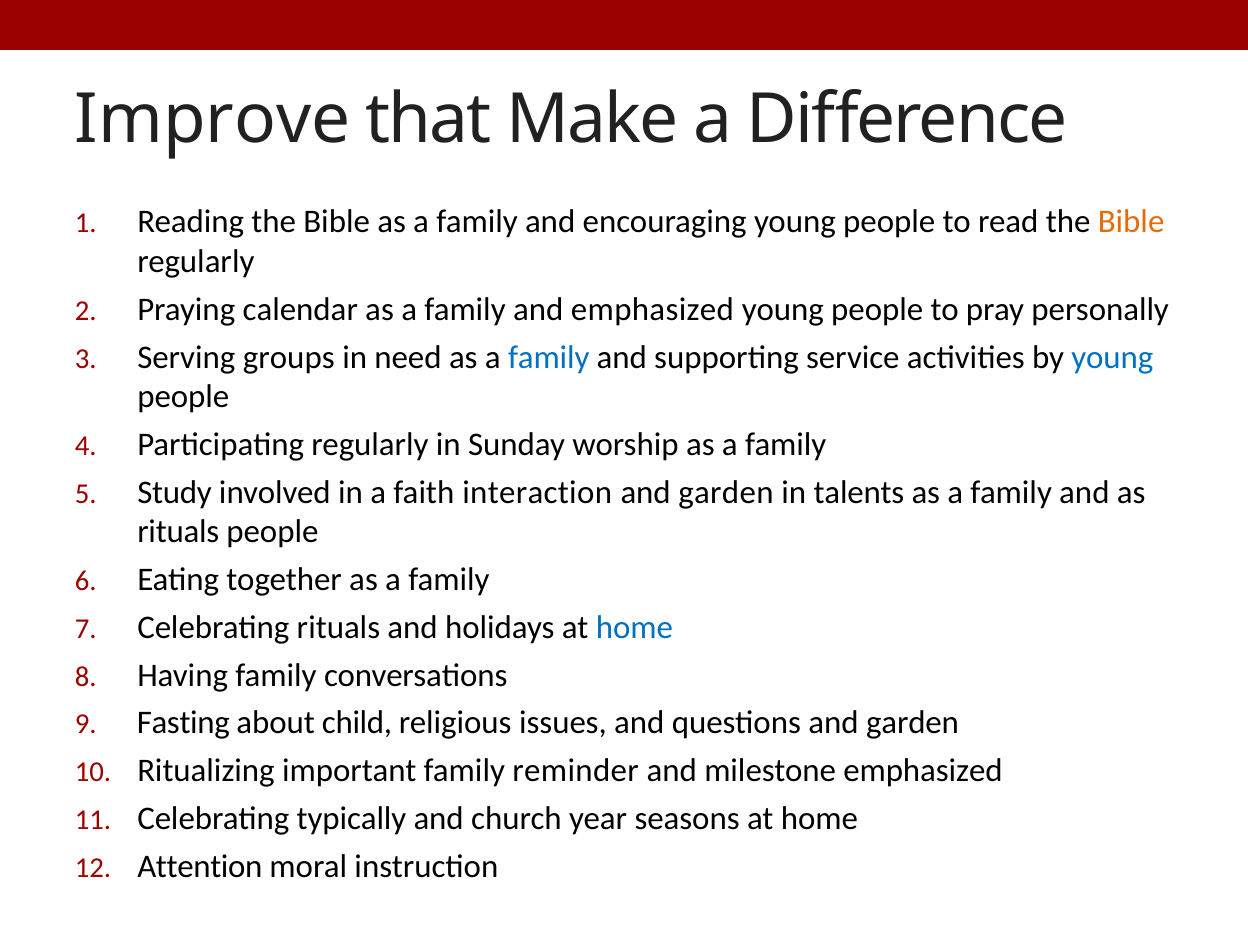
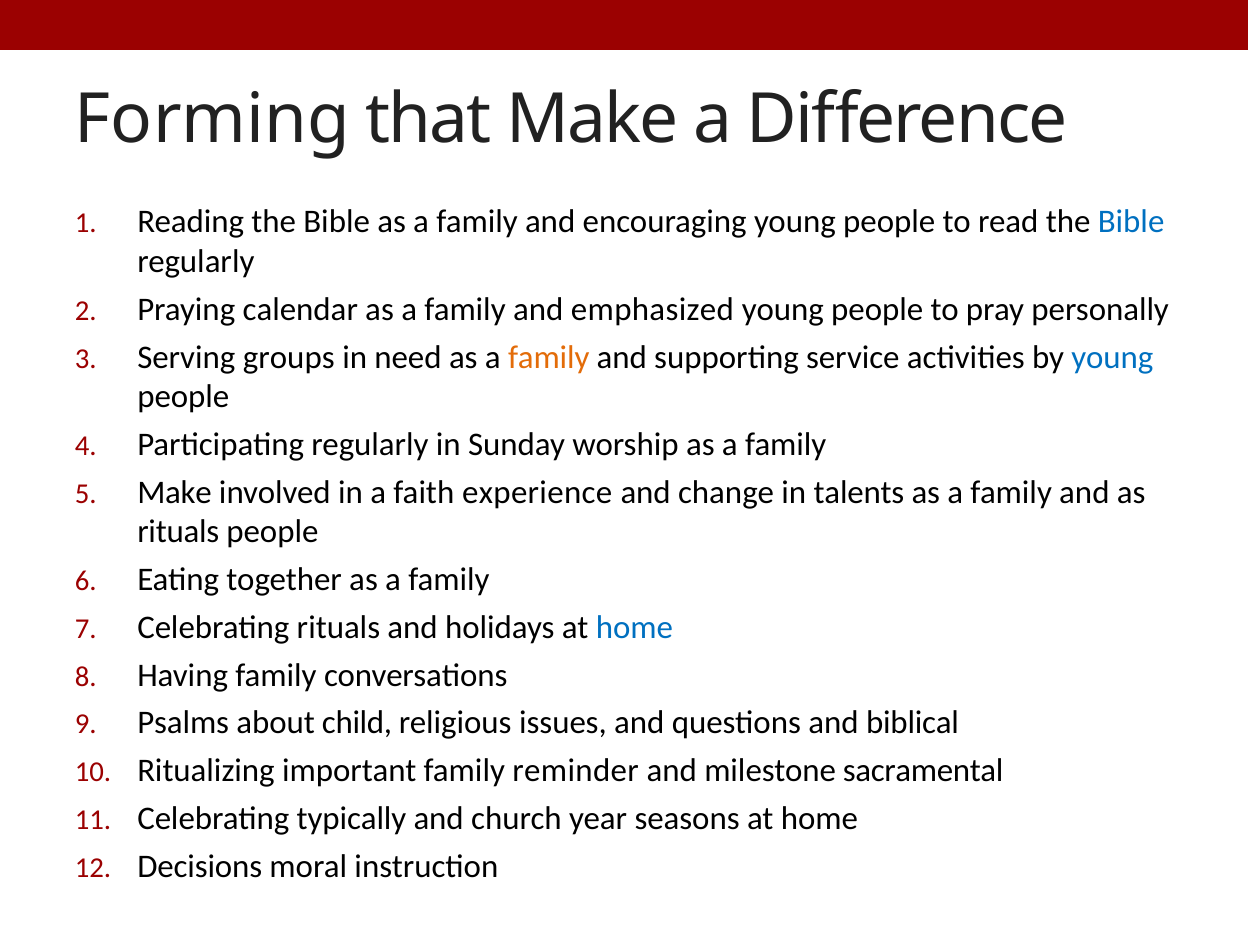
Improve: Improve -> Forming (213, 120)
Bible colour: orange -> blue (1131, 222)
family colour: blue -> orange (549, 357)
Study: Study -> Make (175, 492)
interaction: interaction -> experience (537, 492)
garden: garden -> change (726, 492)
Fasting: Fasting -> Psalms (183, 723)
questions and garden: garden -> biblical (913, 723)
milestone emphasized: emphasized -> sacramental (923, 771)
Attention: Attention -> Decisions (200, 866)
